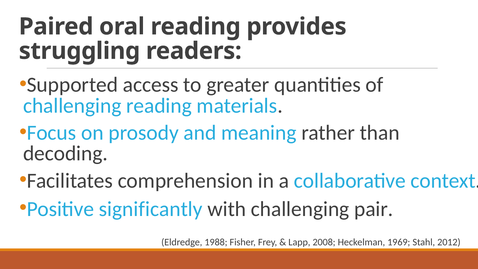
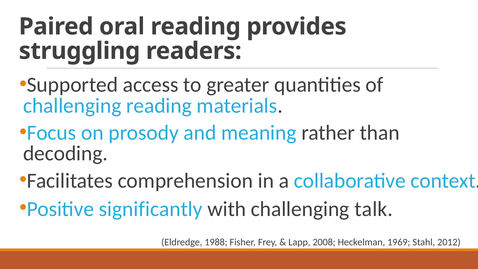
pair: pair -> talk (374, 209)
